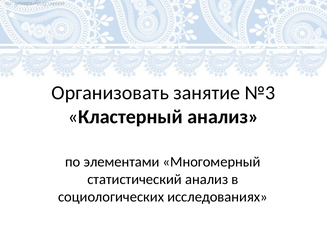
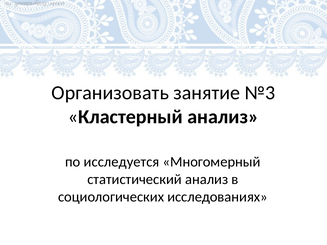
элементами: элементами -> исследуется (122, 162)
